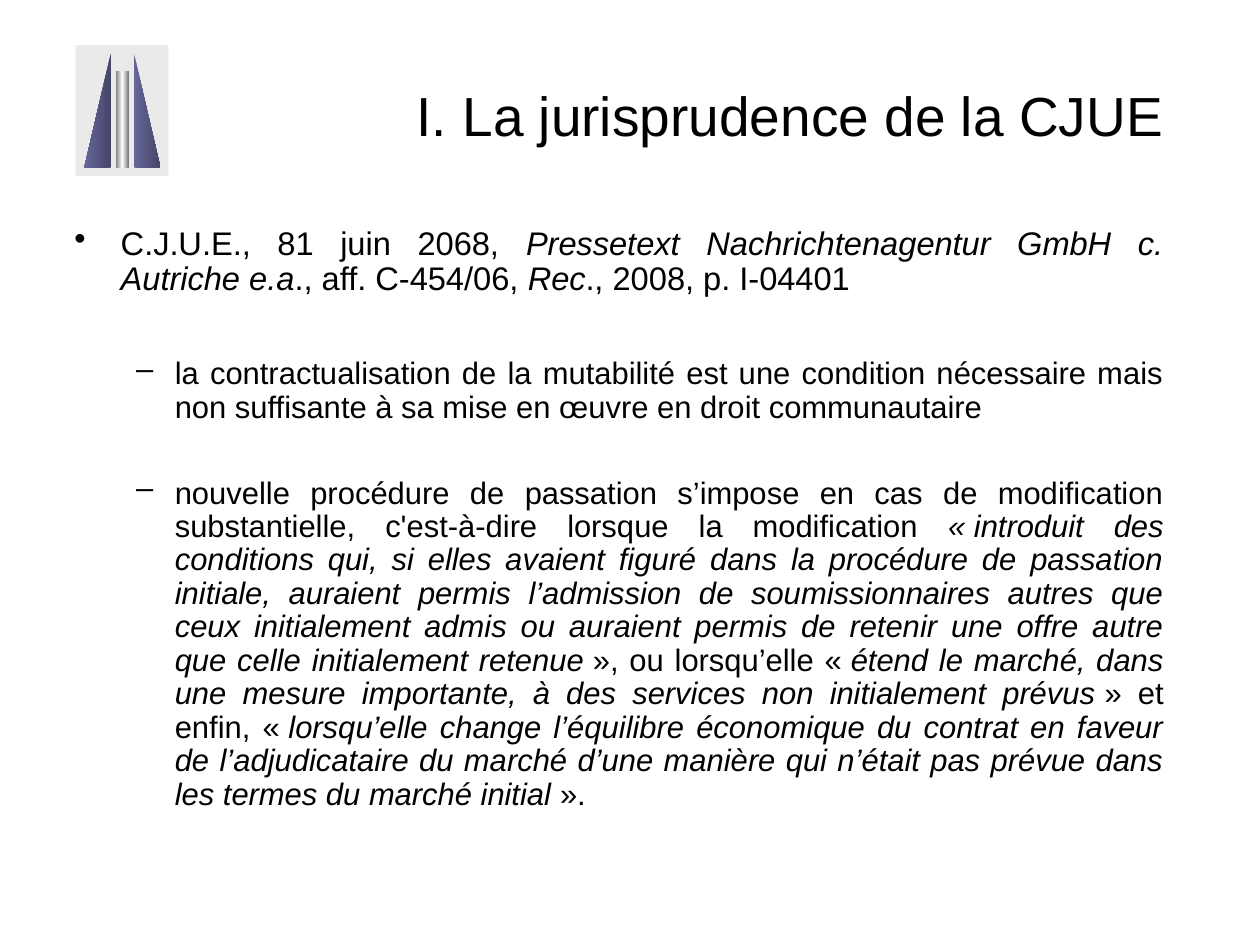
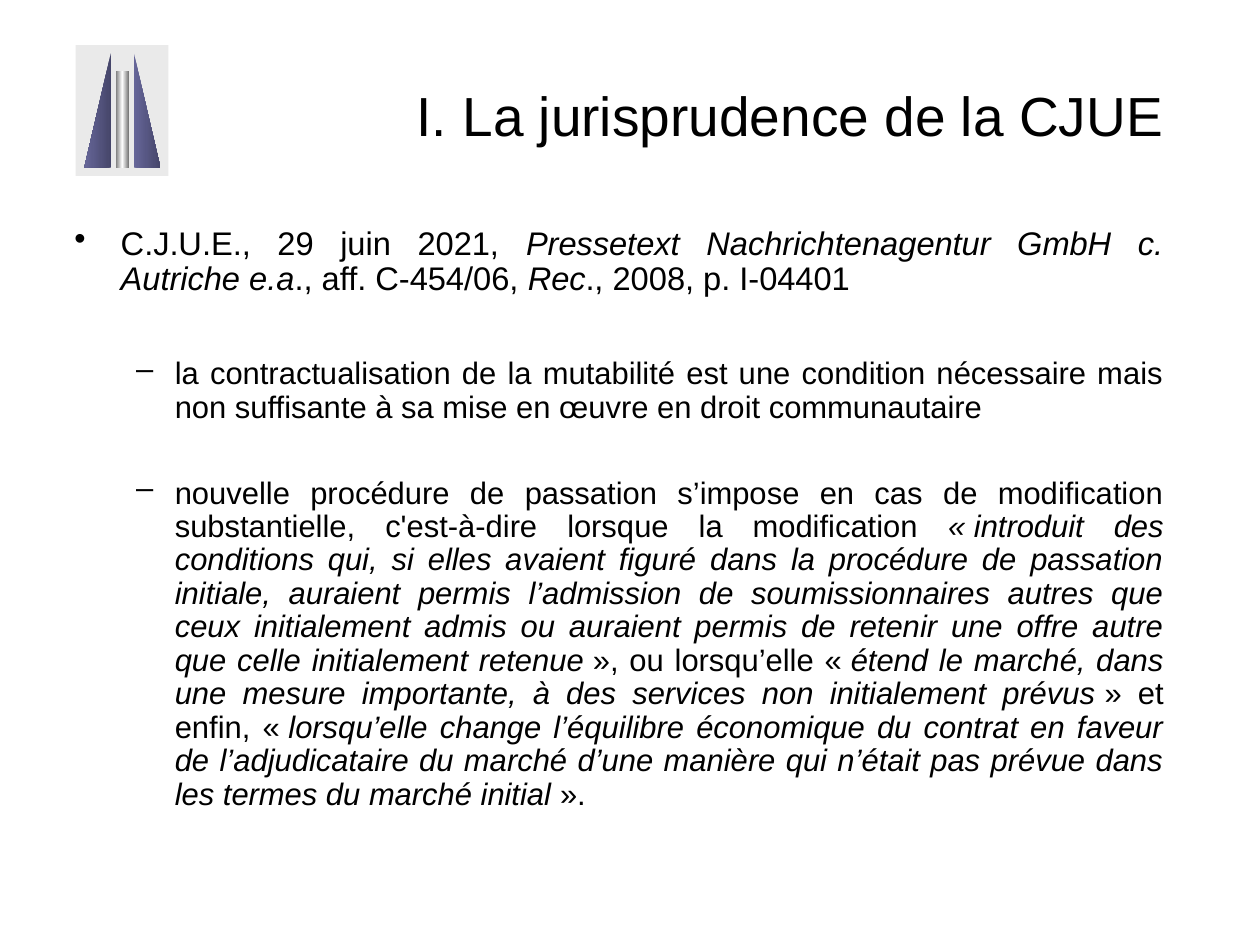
81: 81 -> 29 (296, 245)
2068: 2068 -> 2021 (458, 245)
